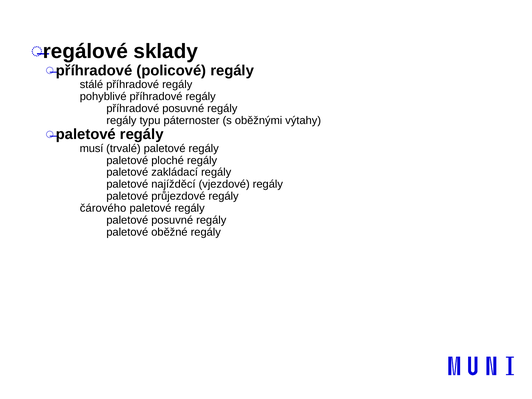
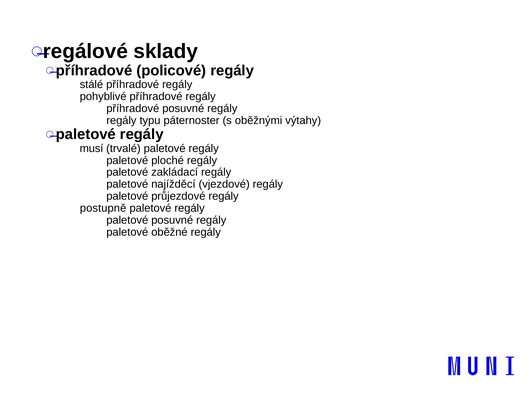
čárového: čárového -> postupně (103, 208)
